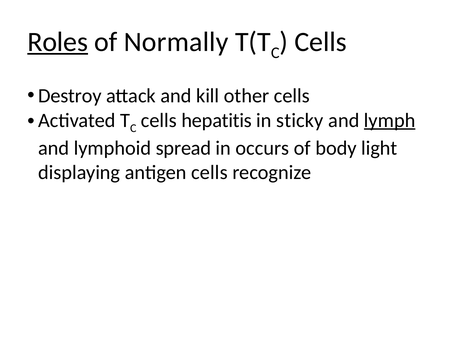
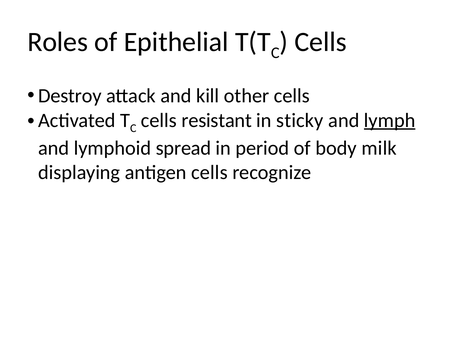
Roles underline: present -> none (58, 42)
Normally: Normally -> Epithelial (176, 42)
hepatitis: hepatitis -> resistant (217, 120)
occurs: occurs -> period (262, 148)
light: light -> milk (379, 148)
